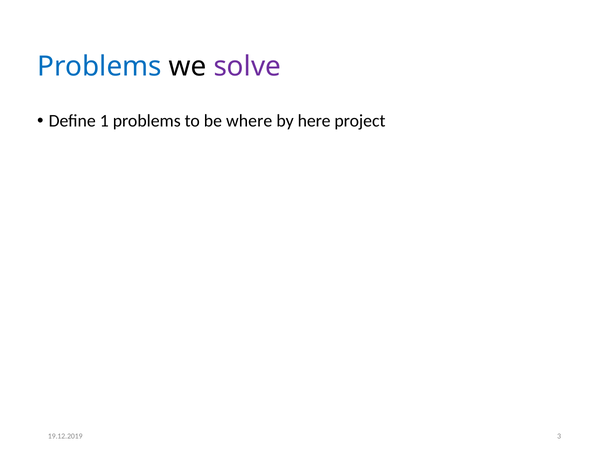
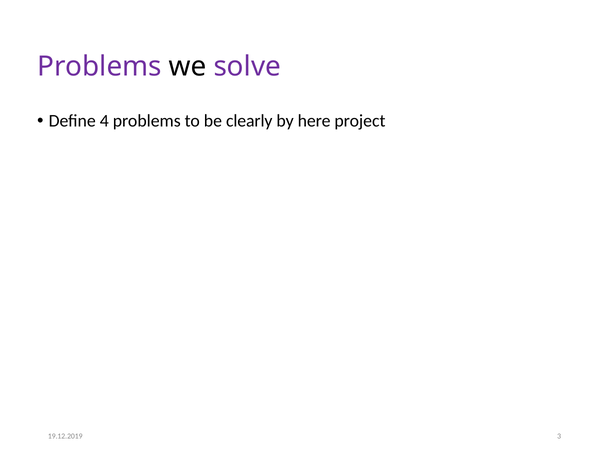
Problems colour: blue -> purple (99, 67)
1: 1 -> 4 (104, 121)
where: where -> clearly (249, 121)
